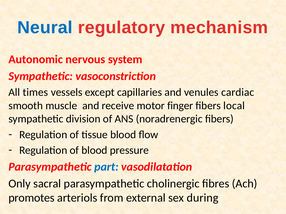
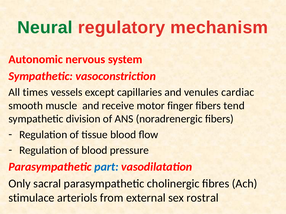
Neural colour: blue -> green (45, 28)
local: local -> tend (234, 106)
promotes: promotes -> stimulace (31, 198)
during: during -> rostral (203, 198)
